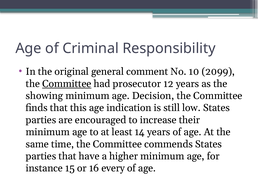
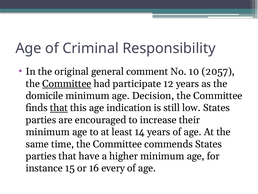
2099: 2099 -> 2057 (218, 71)
prosecutor: prosecutor -> participate (137, 84)
showing: showing -> domicile (44, 96)
that underline: none -> present (59, 108)
